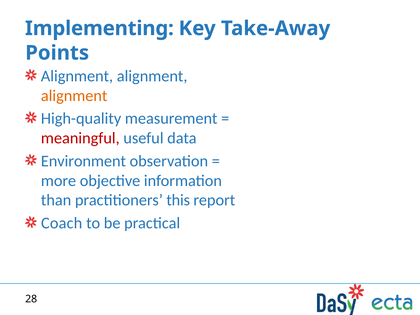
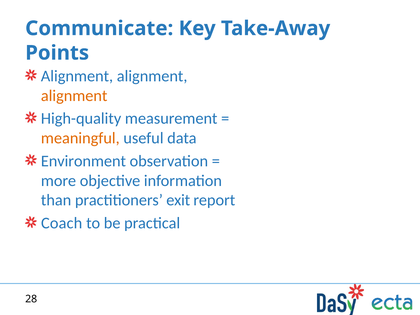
Implementing: Implementing -> Communicate (99, 28)
meaningful colour: red -> orange (80, 138)
this: this -> exit (178, 200)
